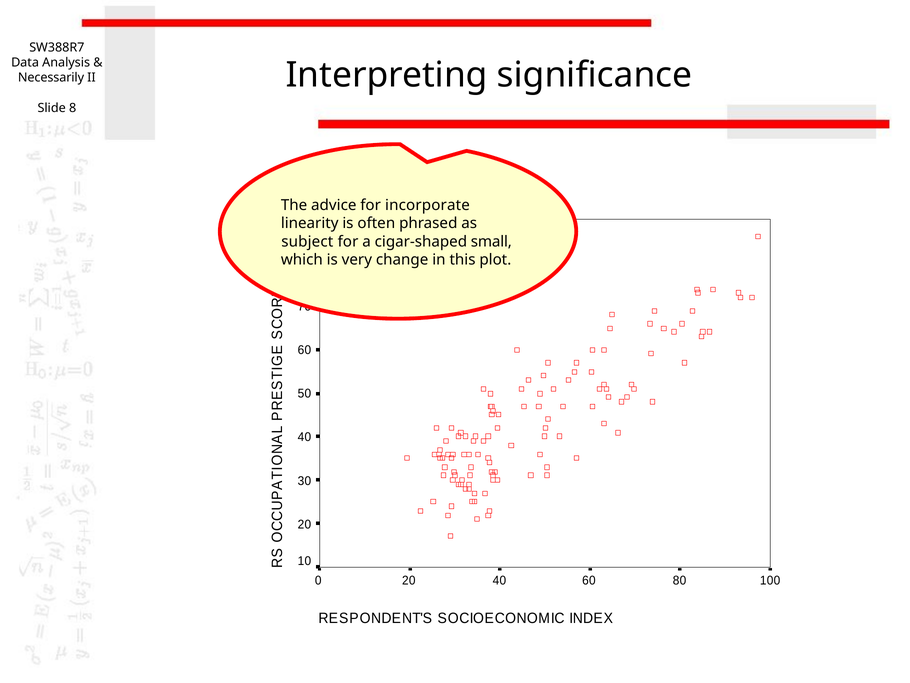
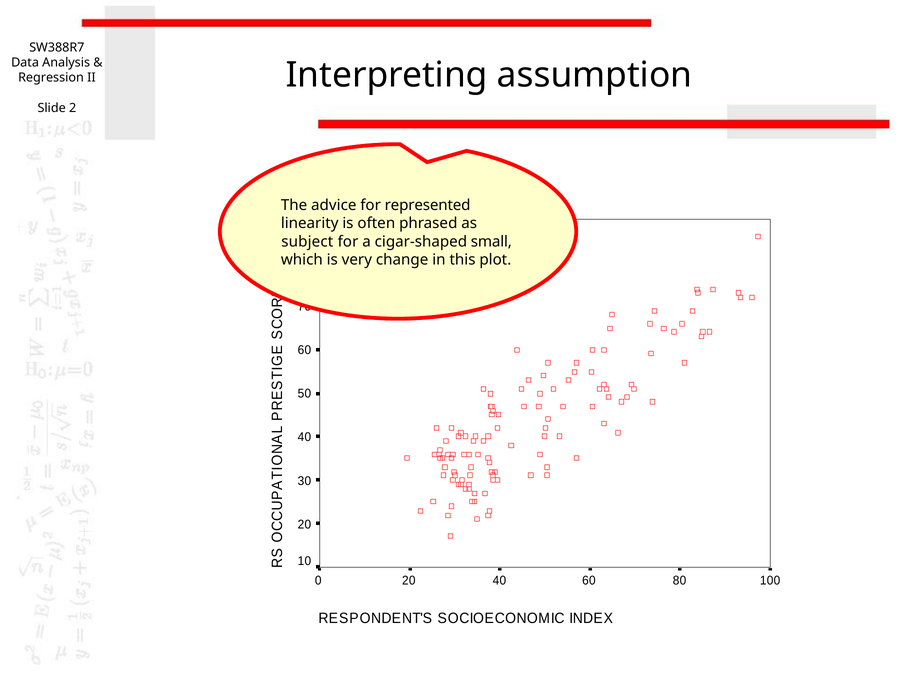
significance: significance -> assumption (595, 75)
Necessarily: Necessarily -> Regression (51, 78)
Slide 8: 8 -> 2 (73, 108)
incorporate: incorporate -> represented (428, 205)
